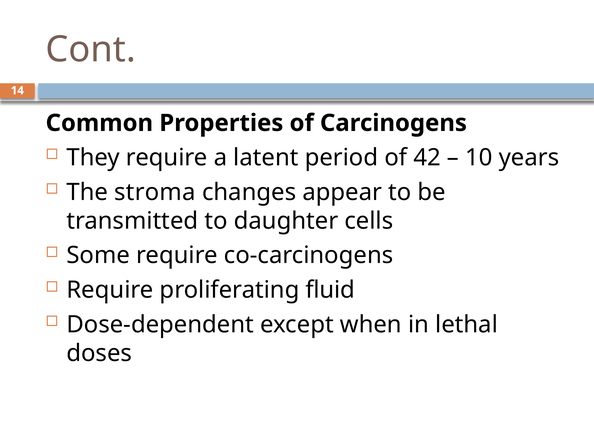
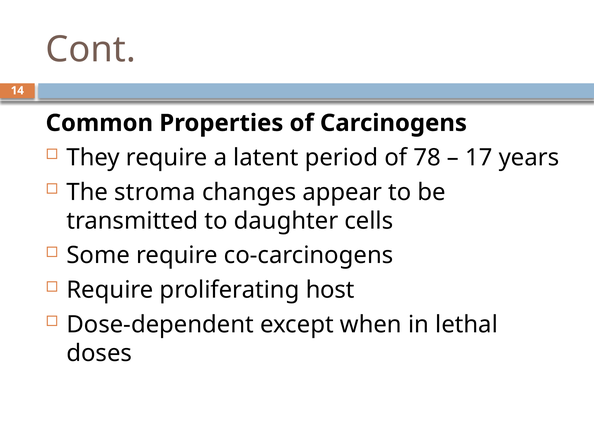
42: 42 -> 78 (427, 157)
10: 10 -> 17 (479, 157)
fluid: fluid -> host (330, 290)
